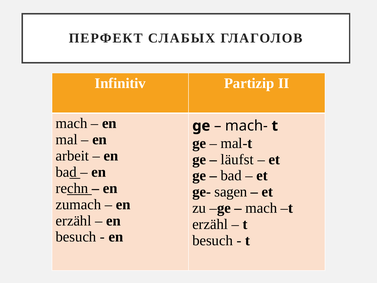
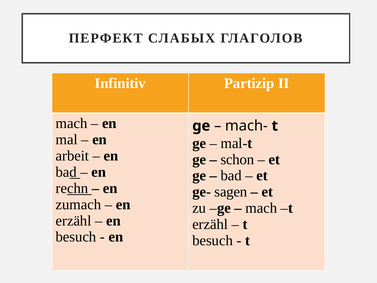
läufst: läufst -> schon (237, 159)
